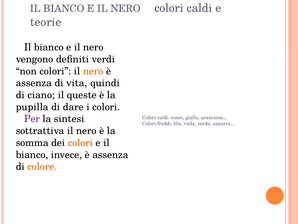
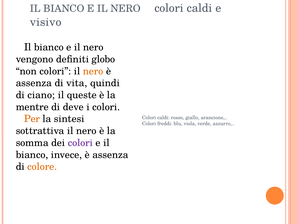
teorie: teorie -> visivo (46, 22)
verdi: verdi -> globo (103, 59)
pupilla: pupilla -> mentre (32, 107)
dare: dare -> deve (73, 107)
Per colour: purple -> orange (32, 119)
colori colour: orange -> purple (80, 142)
